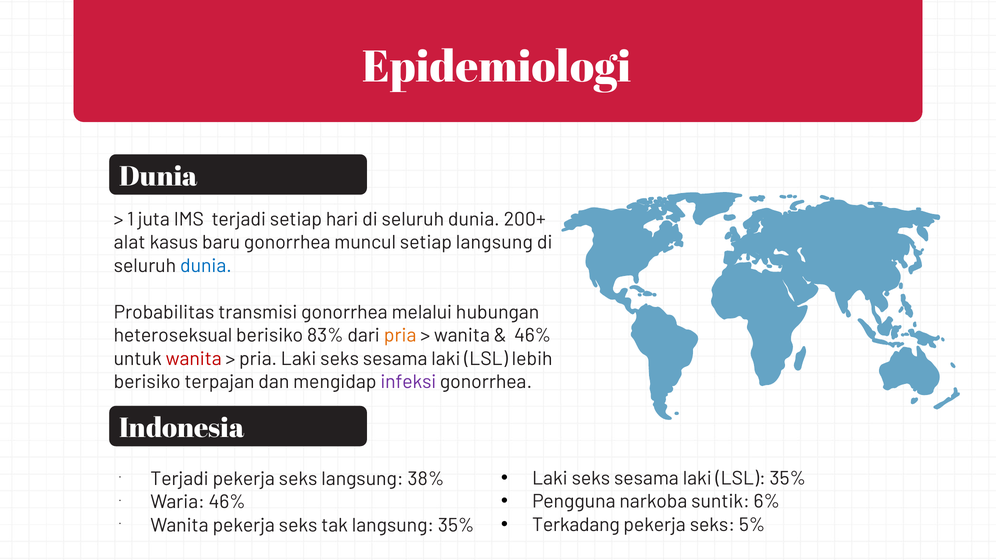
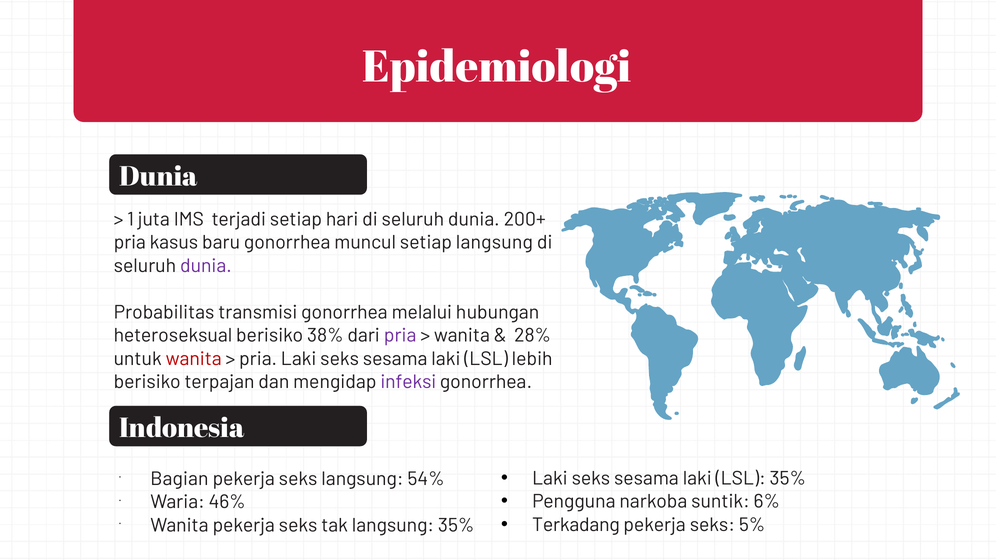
alat: alat -> pria (130, 243)
dunia colour: blue -> purple (206, 266)
83%: 83% -> 38% (325, 336)
pria colour: orange -> purple (400, 336)
46%: 46% -> 28% (533, 336)
Terjadi: Terjadi -> Bagian (179, 479)
38%: 38% -> 54% (426, 479)
